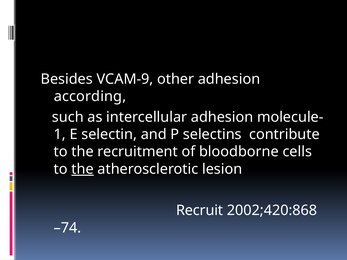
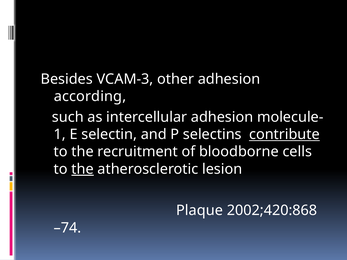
VCAM-9: VCAM-9 -> VCAM-3 (125, 79)
contribute underline: none -> present (284, 134)
Recruit: Recruit -> Plaque (200, 211)
